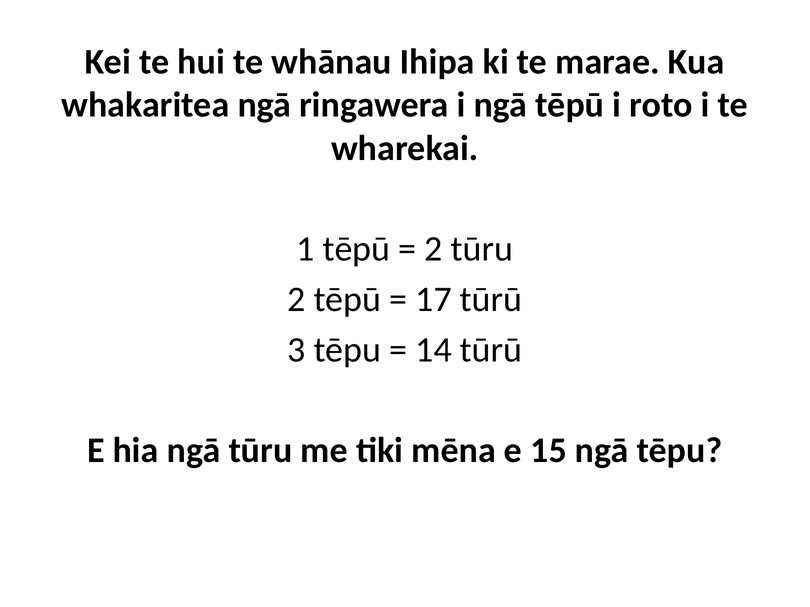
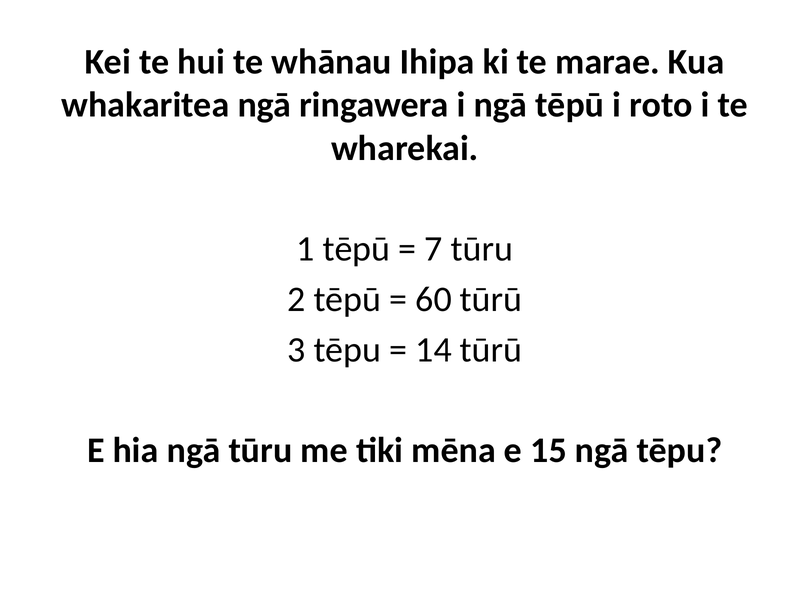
2: 2 -> 7 (434, 249)
17: 17 -> 60 (434, 300)
